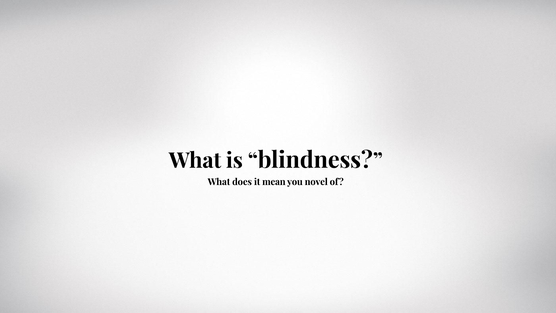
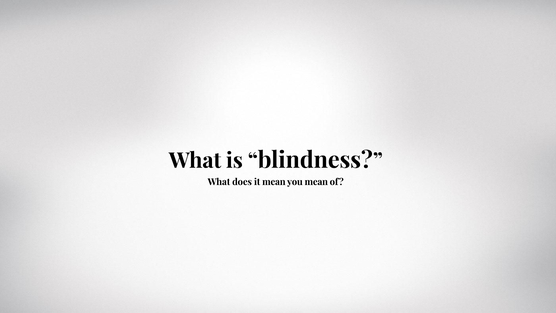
you novel: novel -> mean (316, 182)
